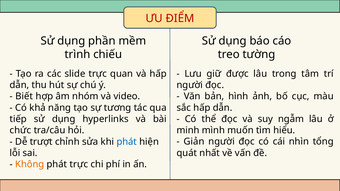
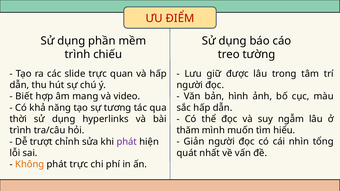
nhóm: nhóm -> mang (85, 96)
tiếp: tiếp -> thời (18, 119)
chức: chức -> trình (20, 130)
minh: minh -> thăm (188, 130)
phát colour: blue -> purple (127, 142)
